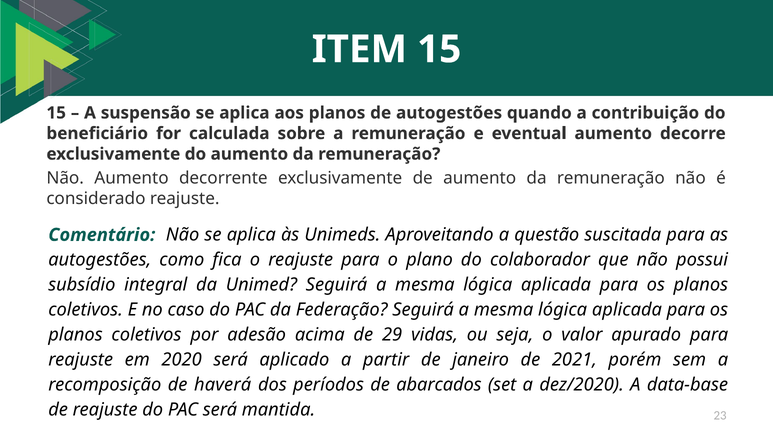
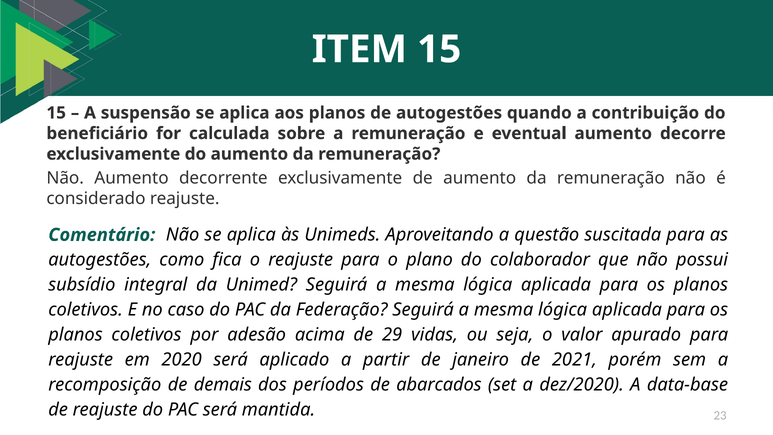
haverá: haverá -> demais (223, 385)
